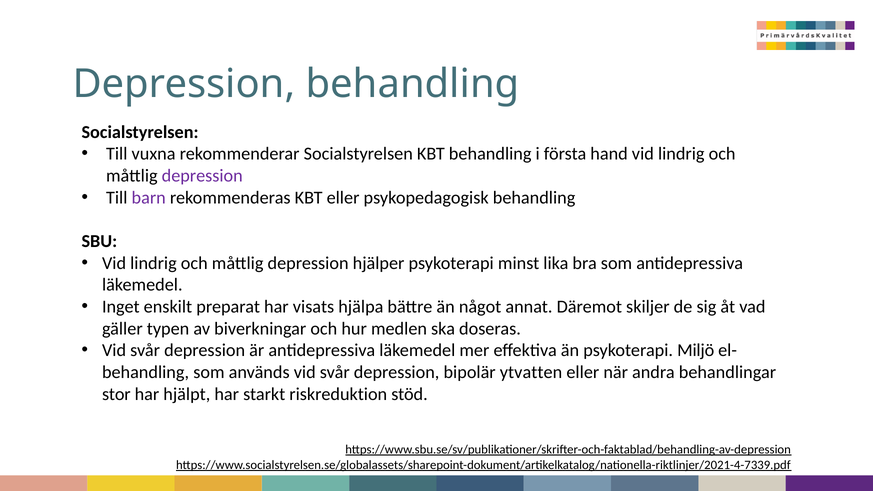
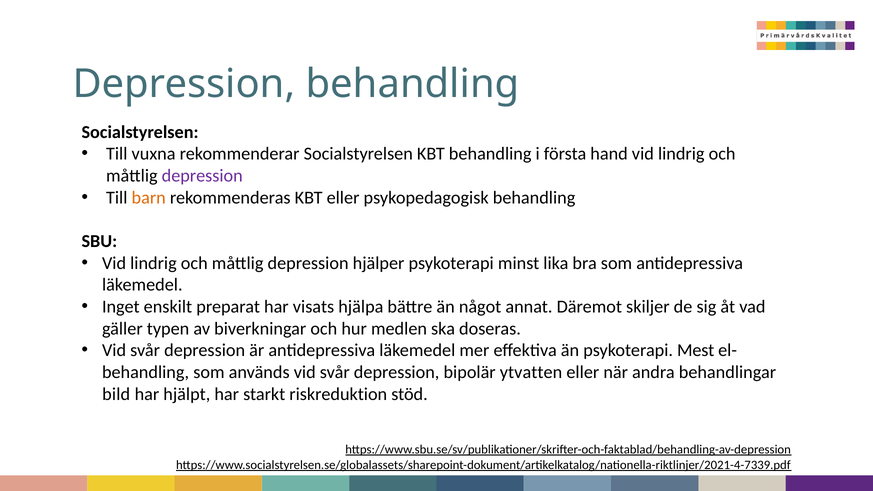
barn colour: purple -> orange (149, 198)
Miljö: Miljö -> Mest (696, 350)
stor: stor -> bild (116, 394)
